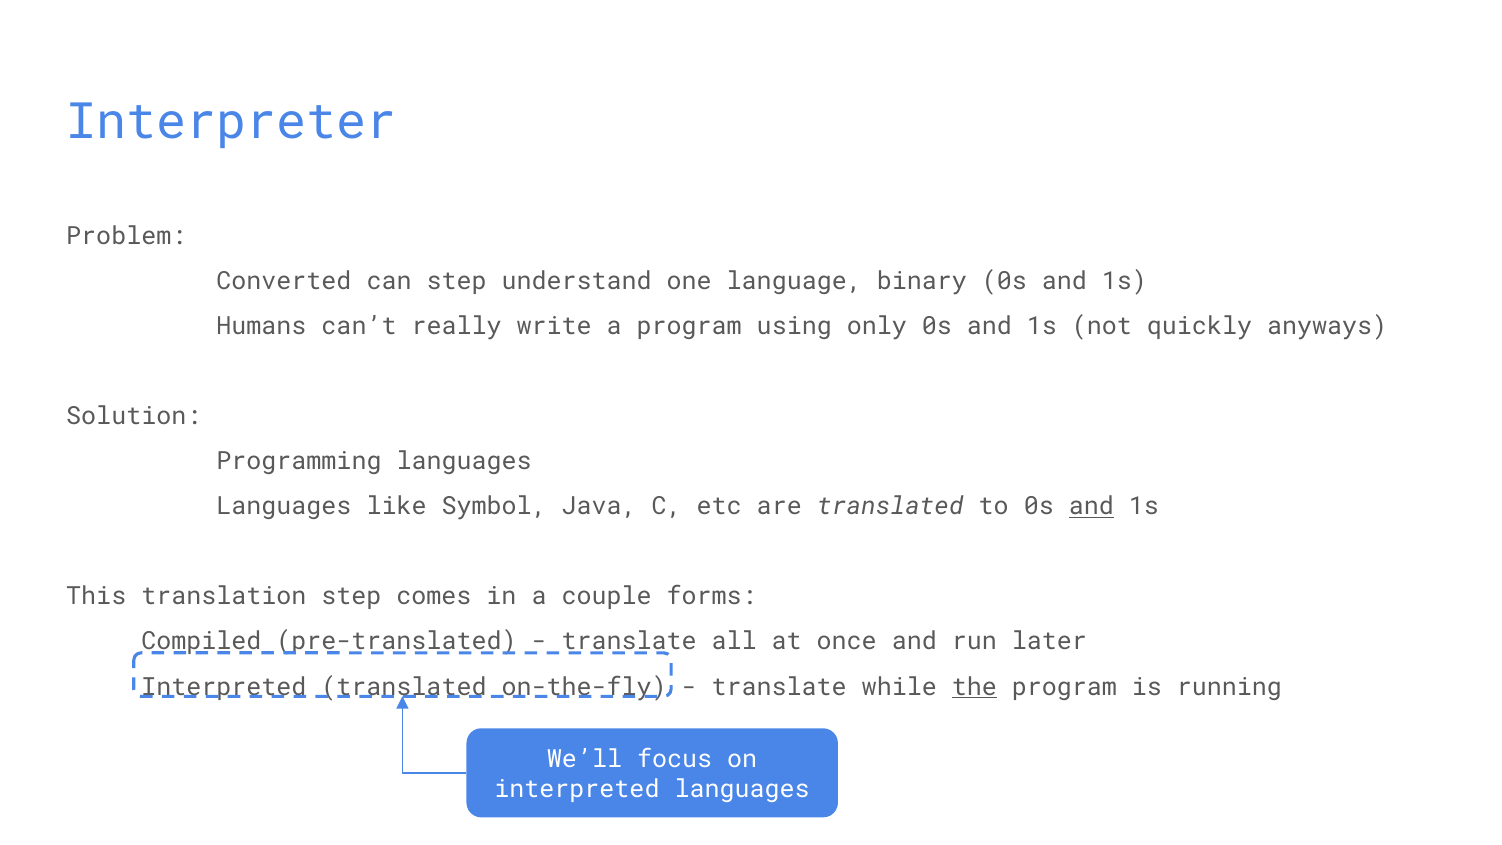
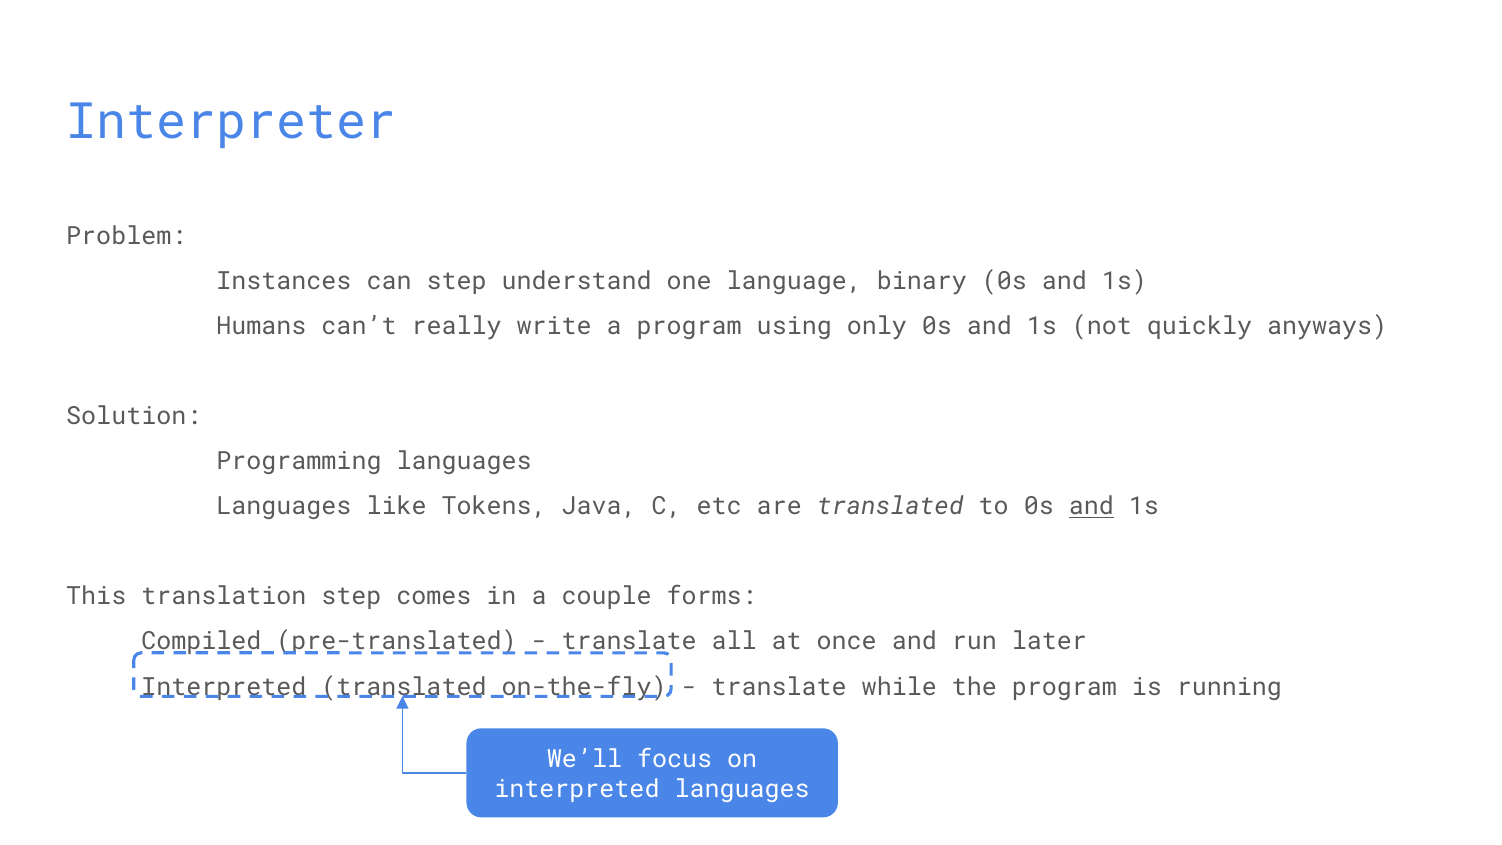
Converted: Converted -> Instances (284, 281)
Symbol: Symbol -> Tokens (494, 506)
the underline: present -> none (974, 687)
